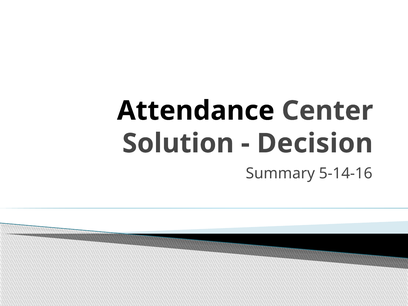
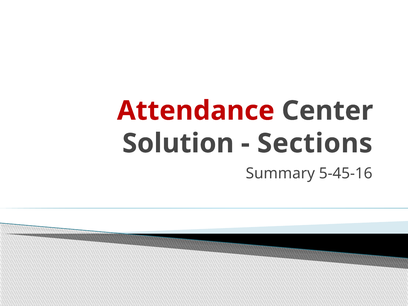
Attendance colour: black -> red (196, 111)
Decision: Decision -> Sections (315, 143)
5-14-16: 5-14-16 -> 5-45-16 (346, 173)
